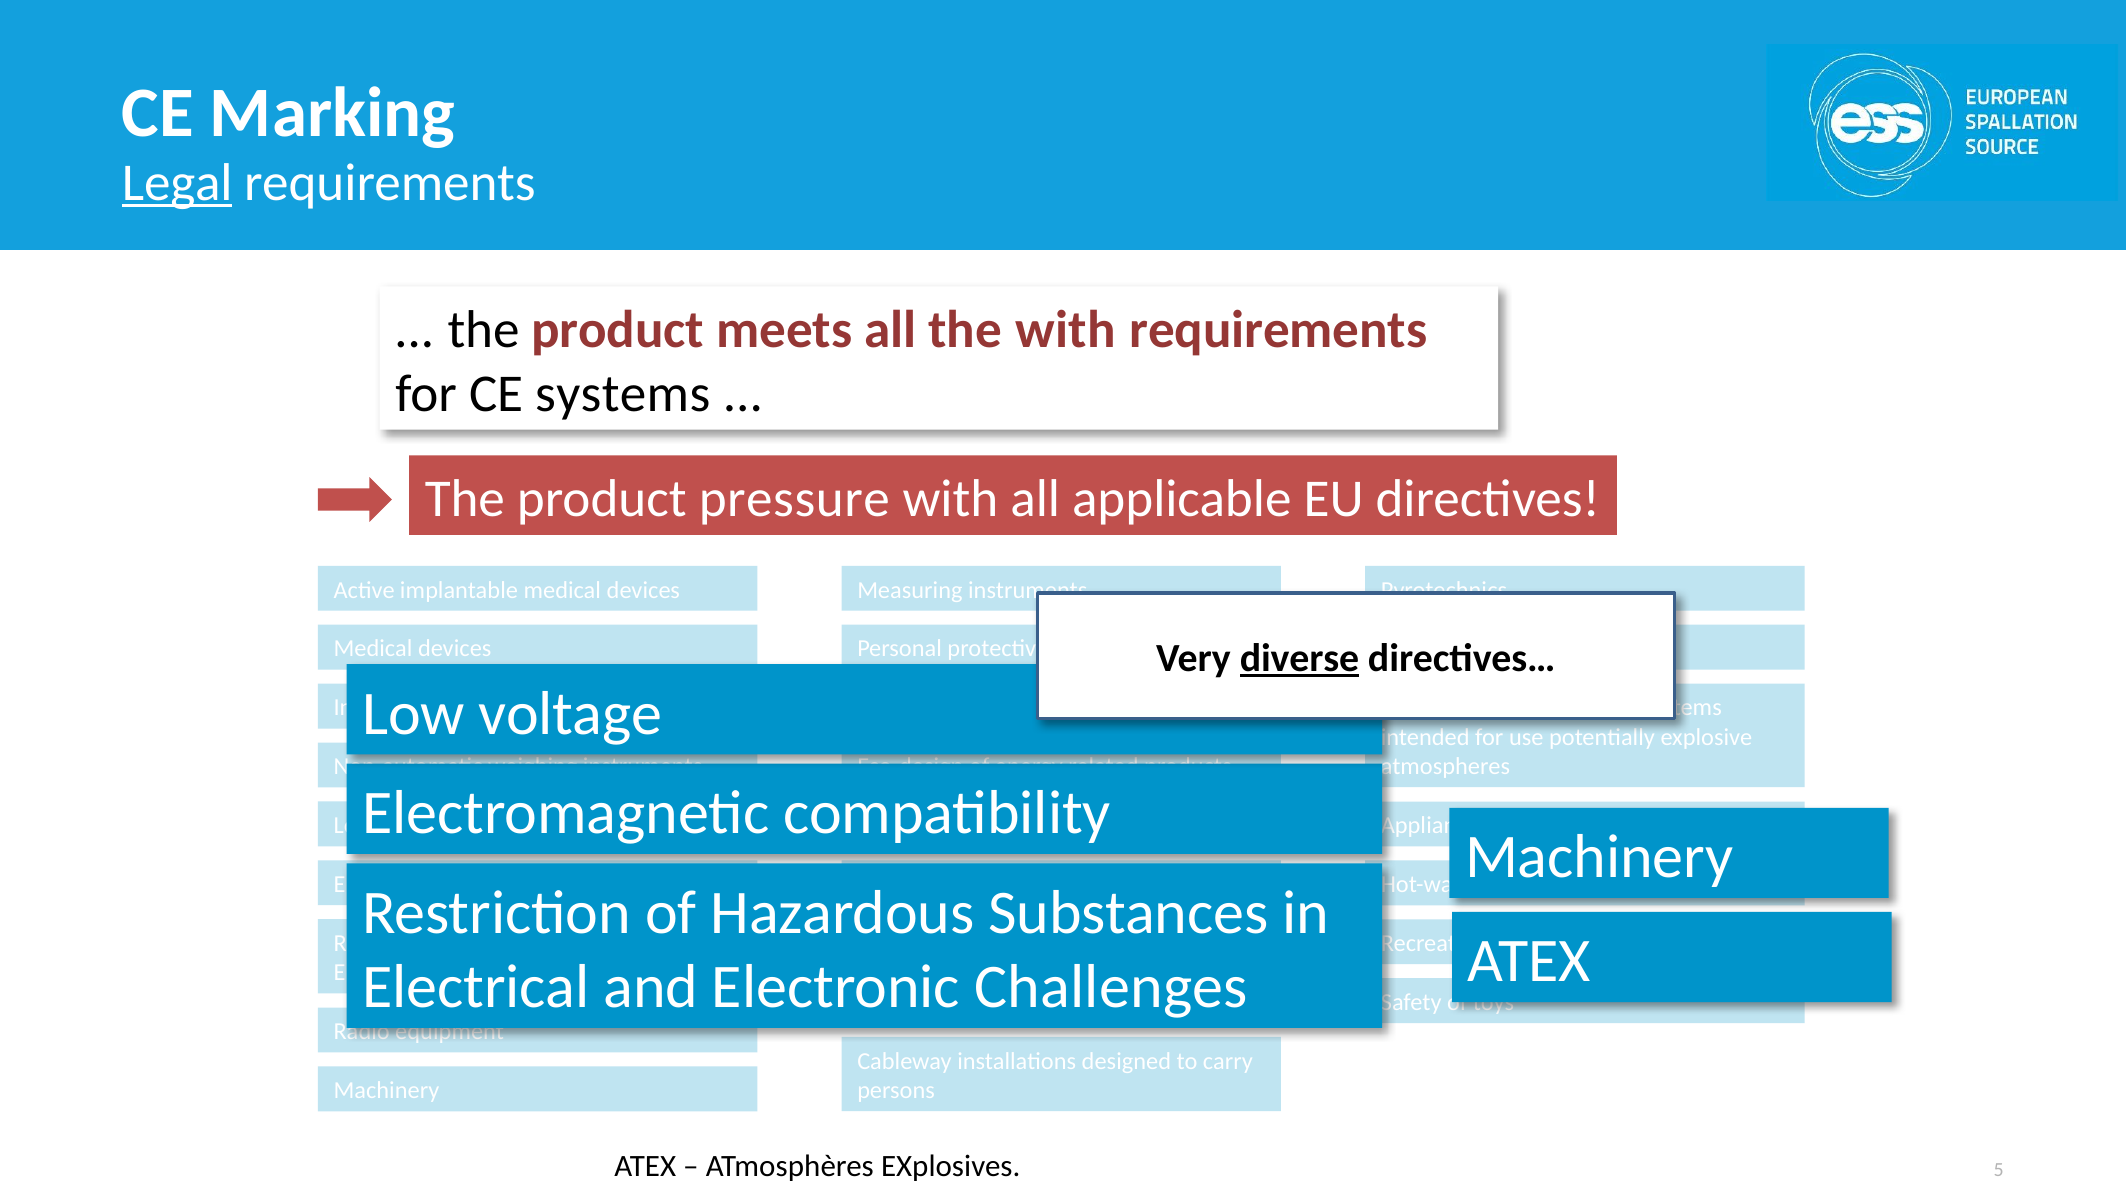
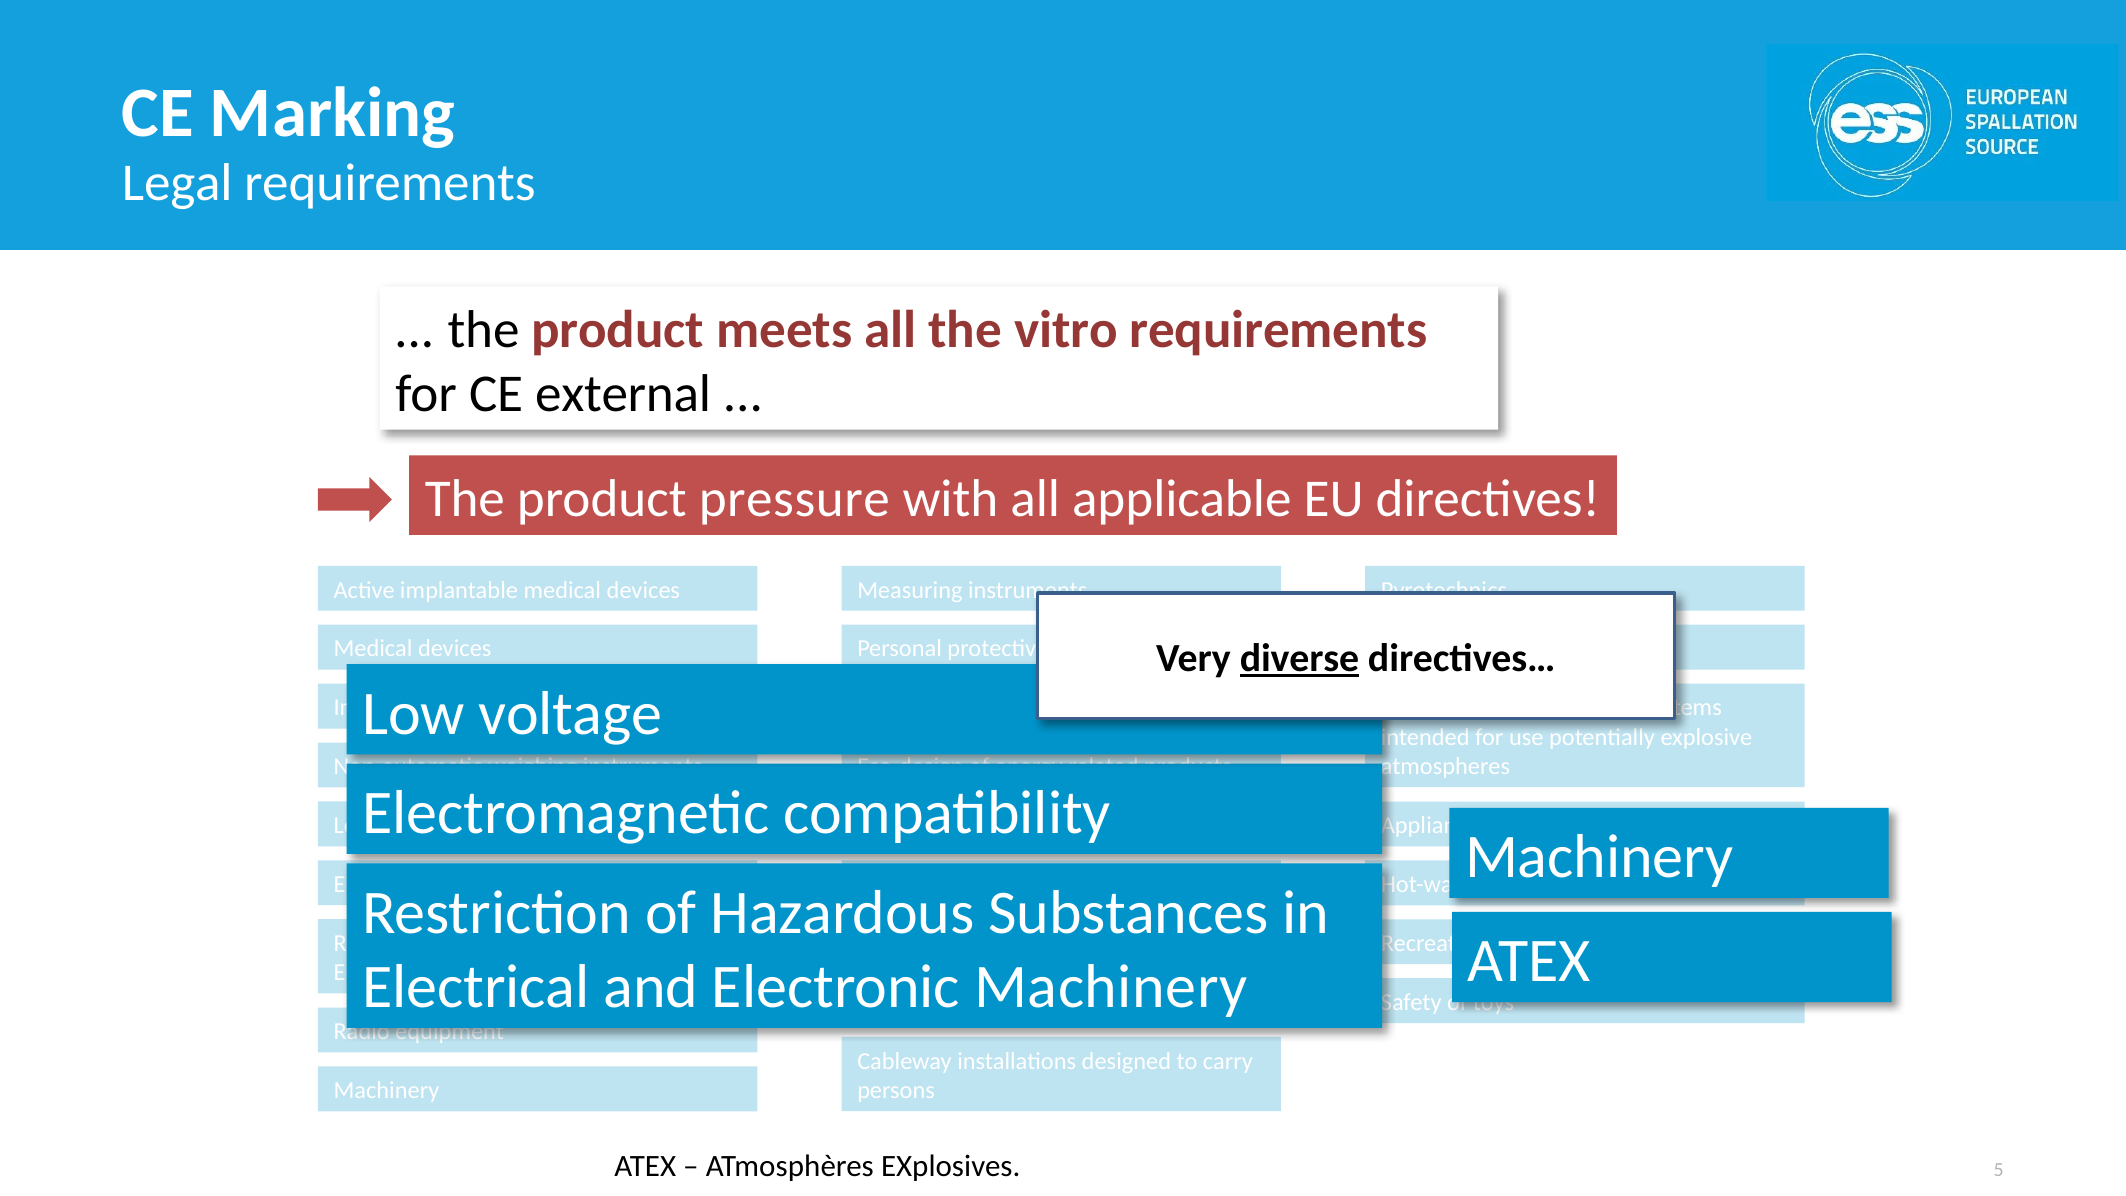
Legal underline: present -> none (177, 183)
the with: with -> vitro (1066, 330)
CE systems: systems -> external (623, 394)
Challenges: Challenges -> Machinery (1111, 987)
